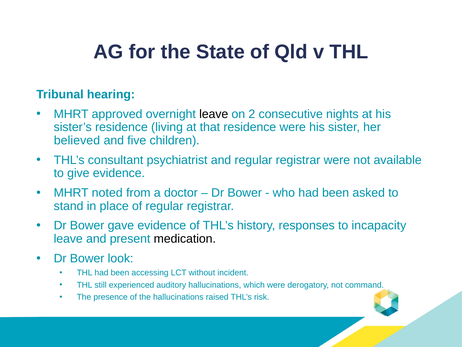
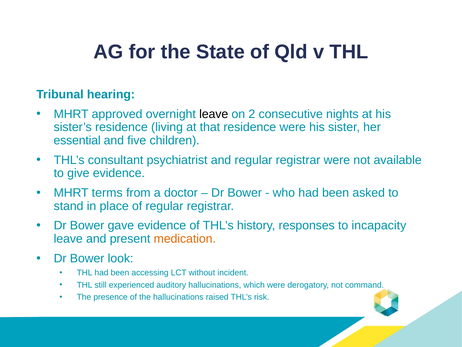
believed: believed -> essential (77, 140)
noted: noted -> terms (107, 193)
medication colour: black -> orange (185, 238)
